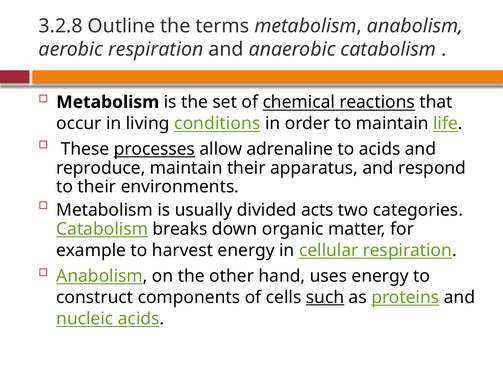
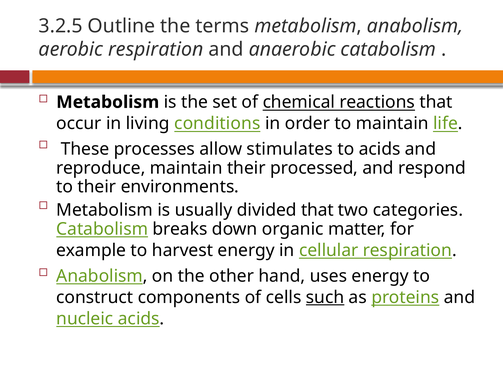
3.2.8: 3.2.8 -> 3.2.5 (61, 26)
processes underline: present -> none (154, 149)
adrenaline: adrenaline -> stimulates (290, 149)
apparatus: apparatus -> processed (314, 168)
divided acts: acts -> that (317, 210)
